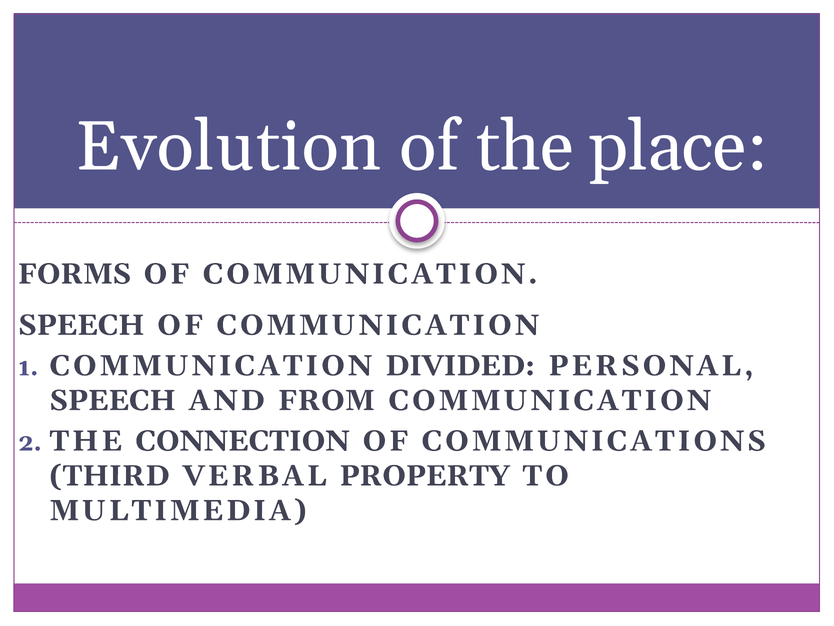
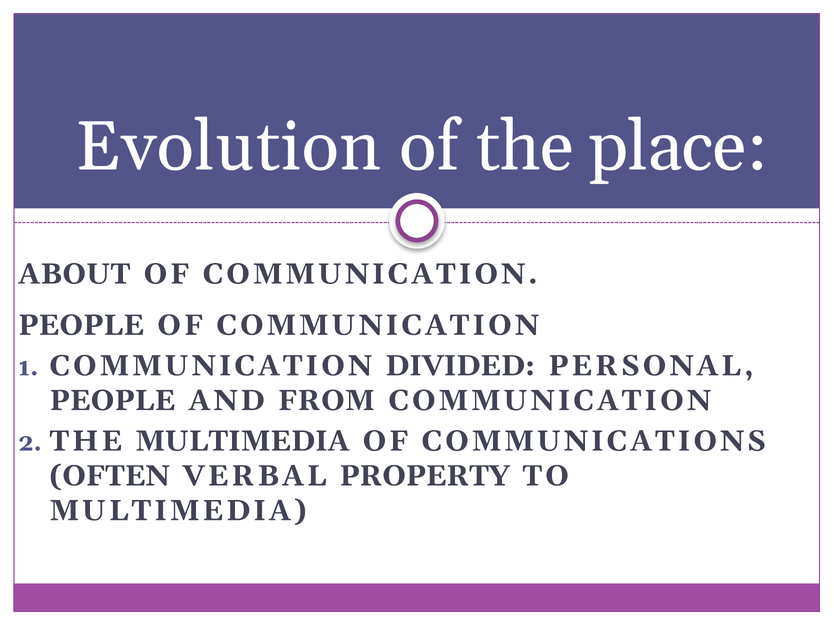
FORMS: FORMS -> ABOUT (74, 274)
SPEECH: SPEECH -> PEOPLE (81, 325)
SPEECH: SPEECH -> PEOPLE (112, 400)
THE CONNECTION: CONNECTION -> MULTIMEDIA (242, 441)
THIRD: THIRD -> OFTEN (110, 475)
